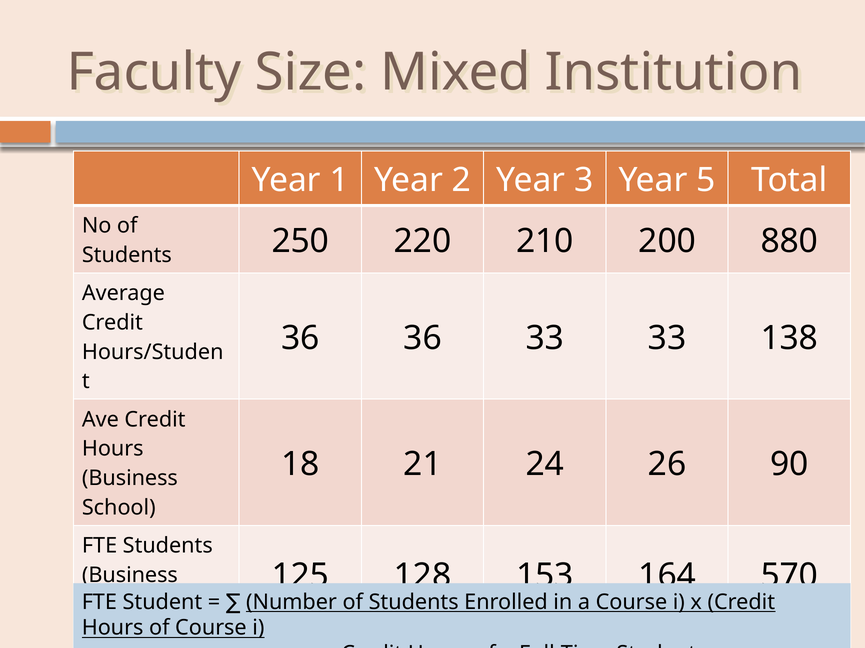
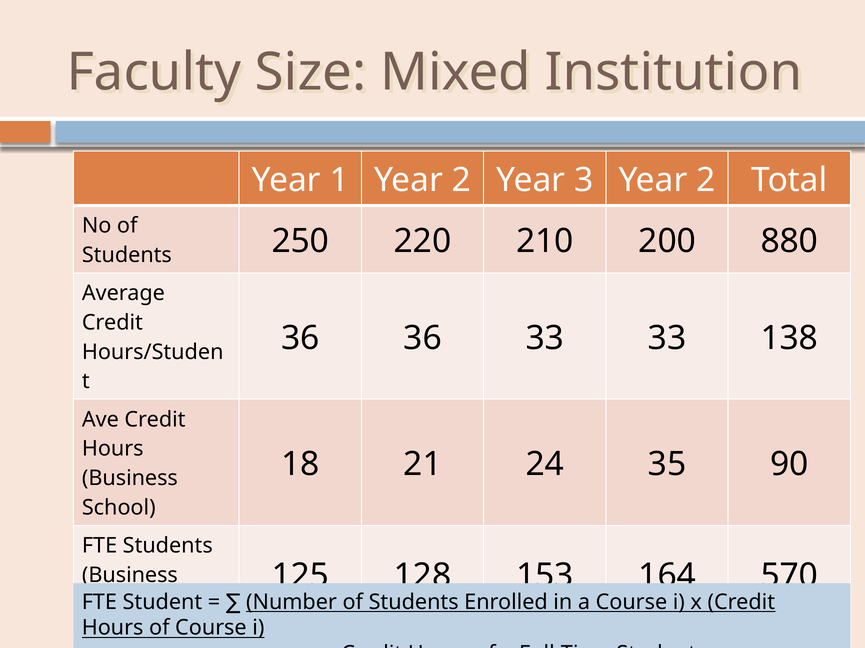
3 Year 5: 5 -> 2 (706, 180)
26: 26 -> 35 (667, 465)
